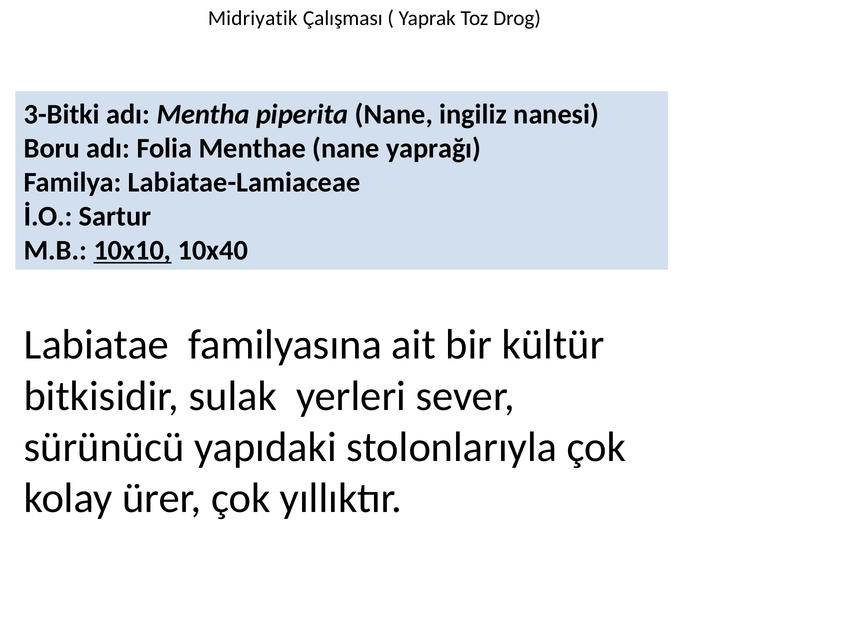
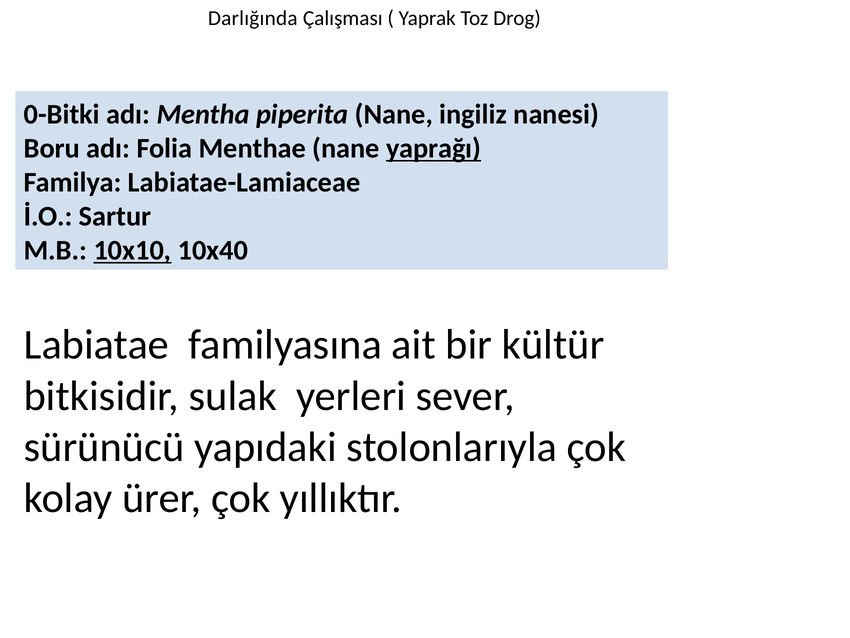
Midriyatik: Midriyatik -> Darlığında (253, 18)
3-Bitki: 3-Bitki -> 0-Bitki (62, 114)
yaprağı underline: none -> present (434, 148)
